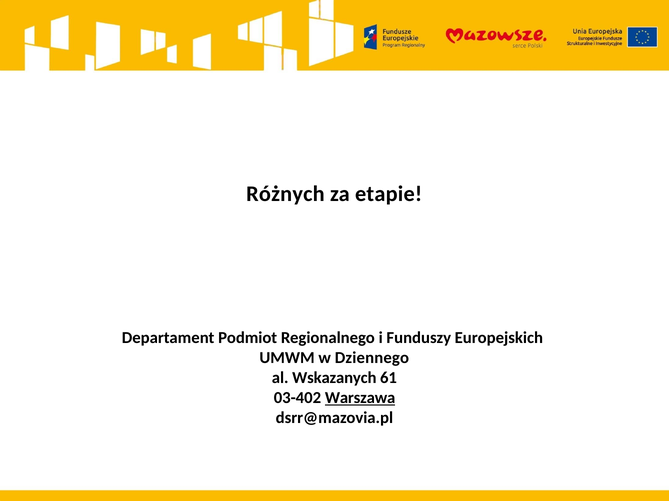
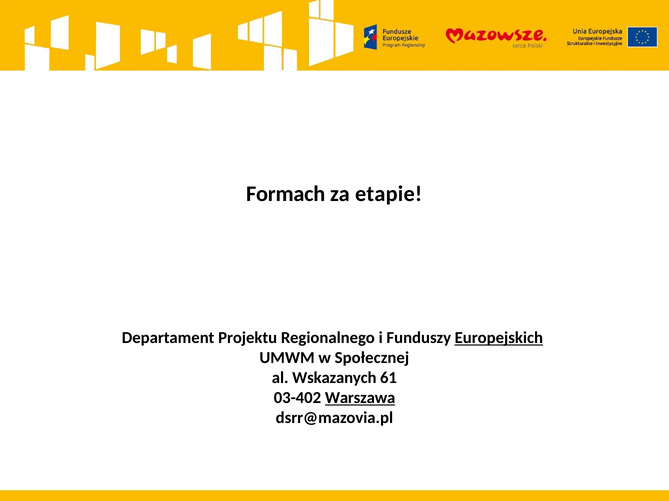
Różnych: Różnych -> Formach (286, 194)
Podmiot: Podmiot -> Projektu (248, 338)
Europejskich underline: none -> present (499, 338)
Dziennego: Dziennego -> Społecznej (372, 358)
